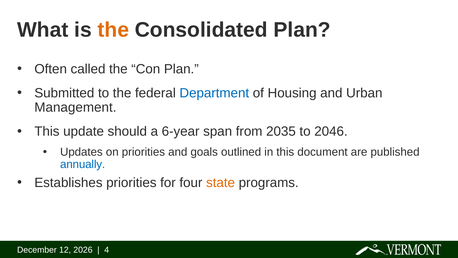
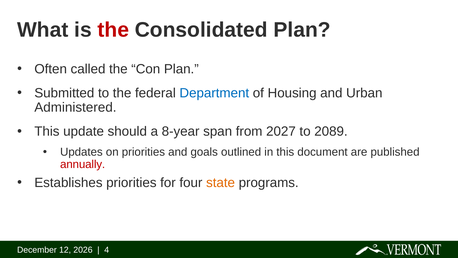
the colour: orange -> red (113, 30)
Management: Management -> Administered (75, 107)
6-year: 6-year -> 8-year (181, 131)
2035: 2035 -> 2027 (281, 131)
2046: 2046 -> 2089 (331, 131)
annually colour: blue -> red (83, 164)
